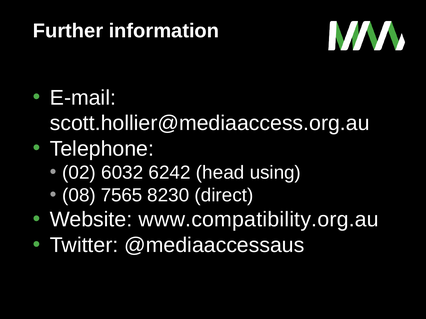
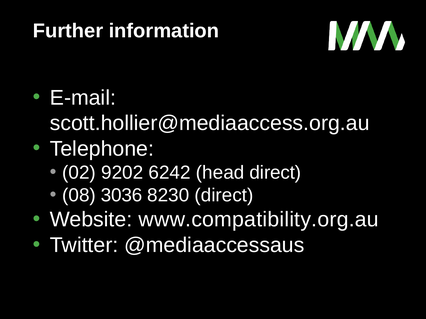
6032: 6032 -> 9202 (122, 173)
head using: using -> direct (275, 173)
7565: 7565 -> 3036 (122, 196)
